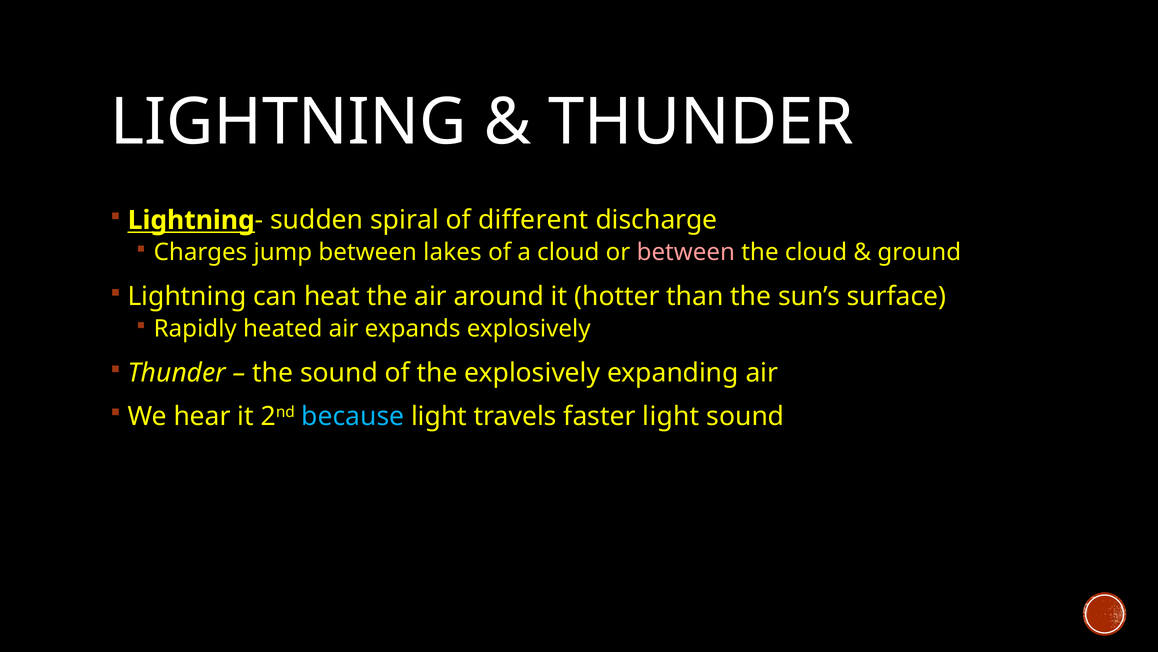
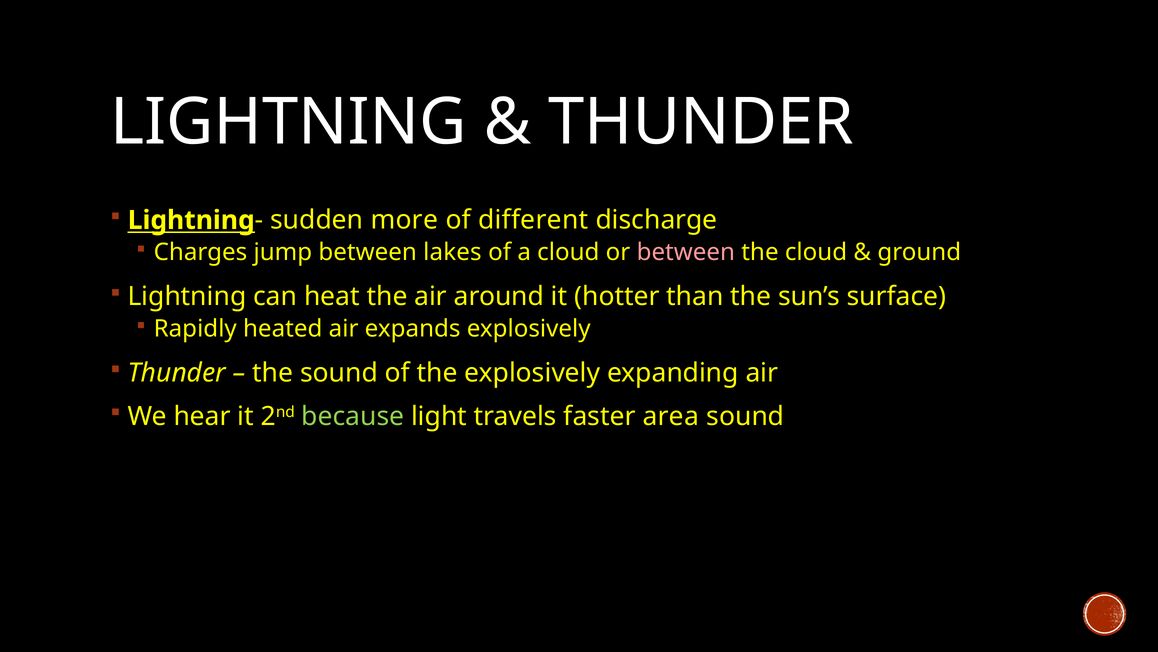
spiral: spiral -> more (404, 220)
because colour: light blue -> light green (353, 416)
faster light: light -> area (671, 416)
